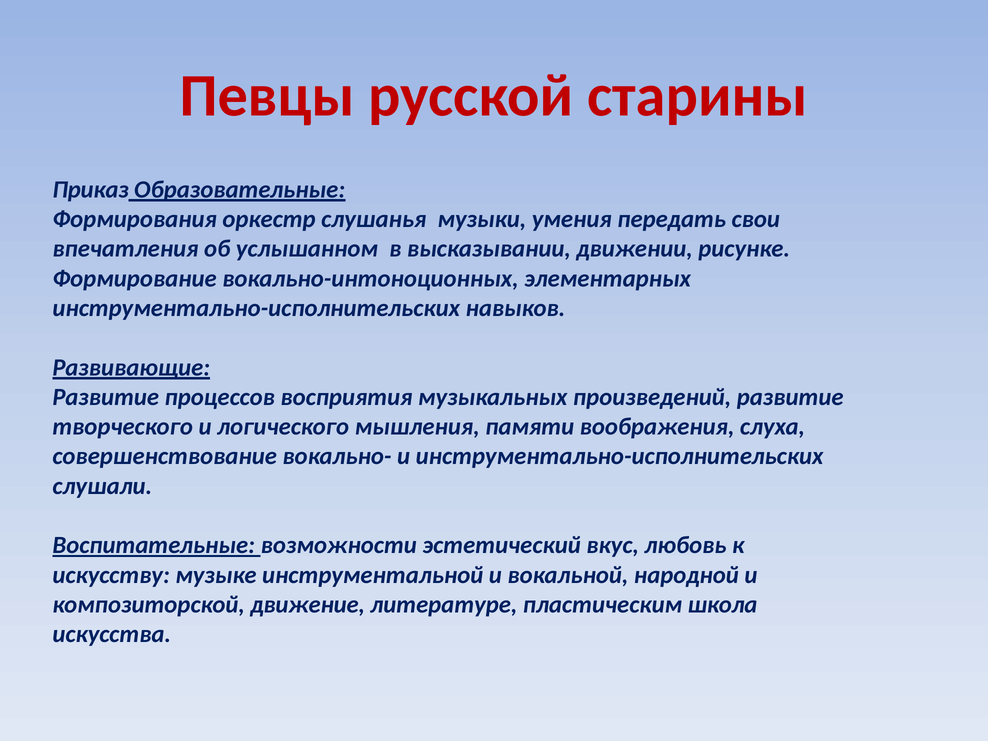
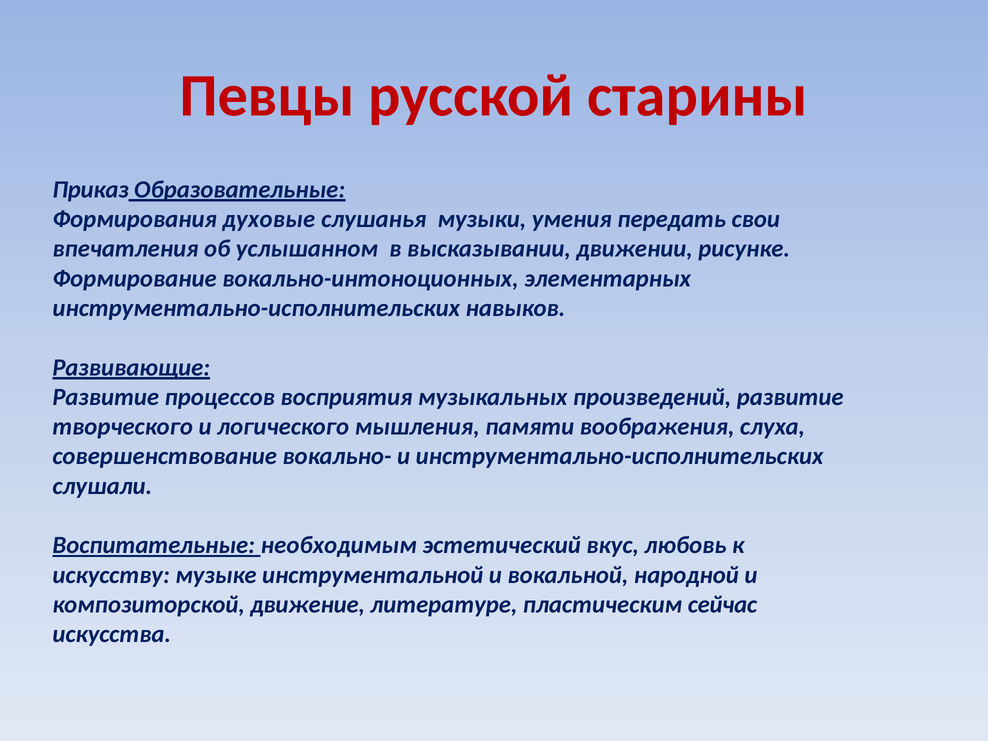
оркестр: оркестр -> духовые (269, 219)
возможности: возможности -> необходимым (339, 545)
школа: школа -> сейчас (722, 605)
